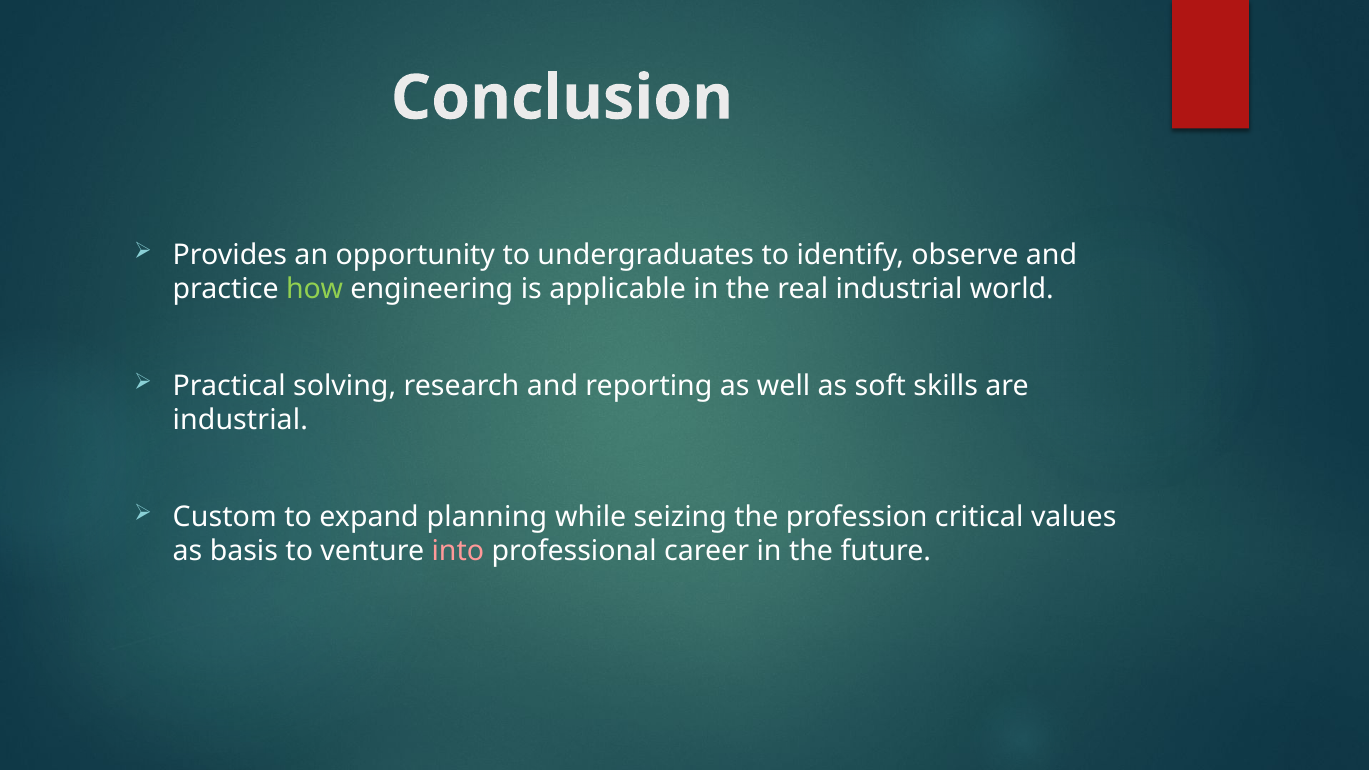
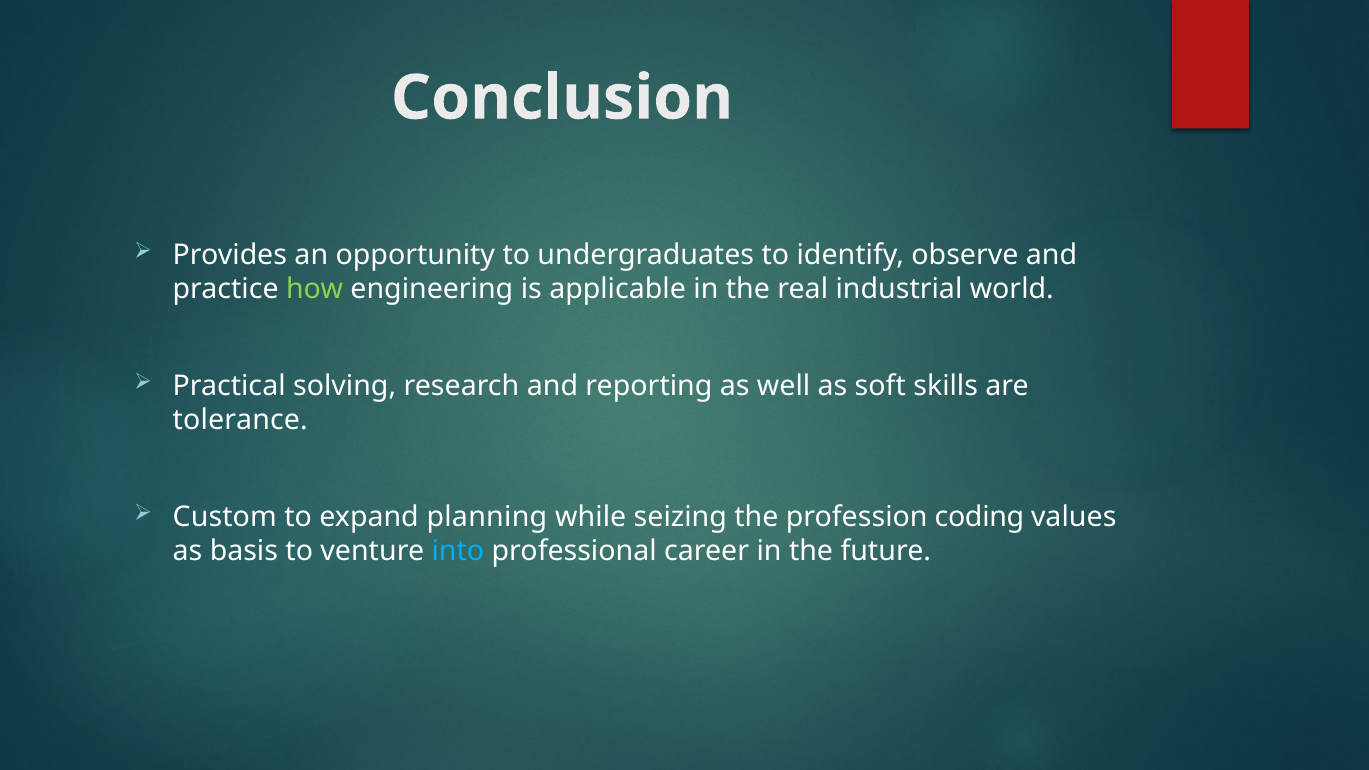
industrial: industrial -> tolerance (240, 420)
critical: critical -> coding (979, 517)
into colour: pink -> light blue (458, 552)
